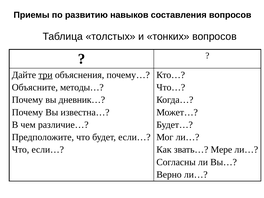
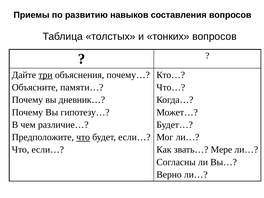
методы…: методы… -> памяти… (82, 87)
известна…: известна… -> гипотезу… (85, 112)
что underline: none -> present (83, 137)
